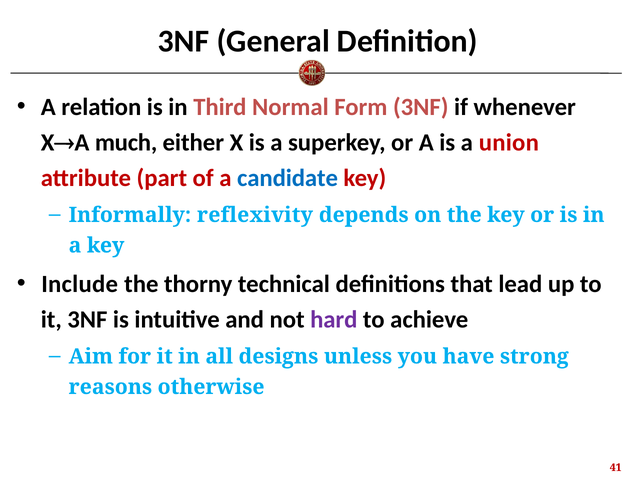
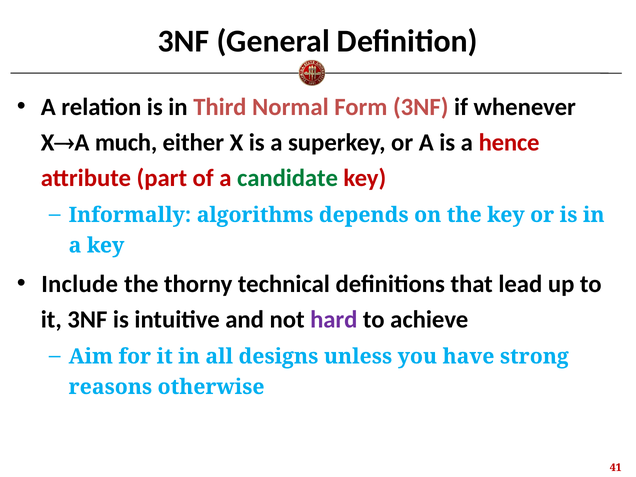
union: union -> hence (509, 143)
candidate colour: blue -> green (288, 178)
reflexivity: reflexivity -> algorithms (255, 215)
